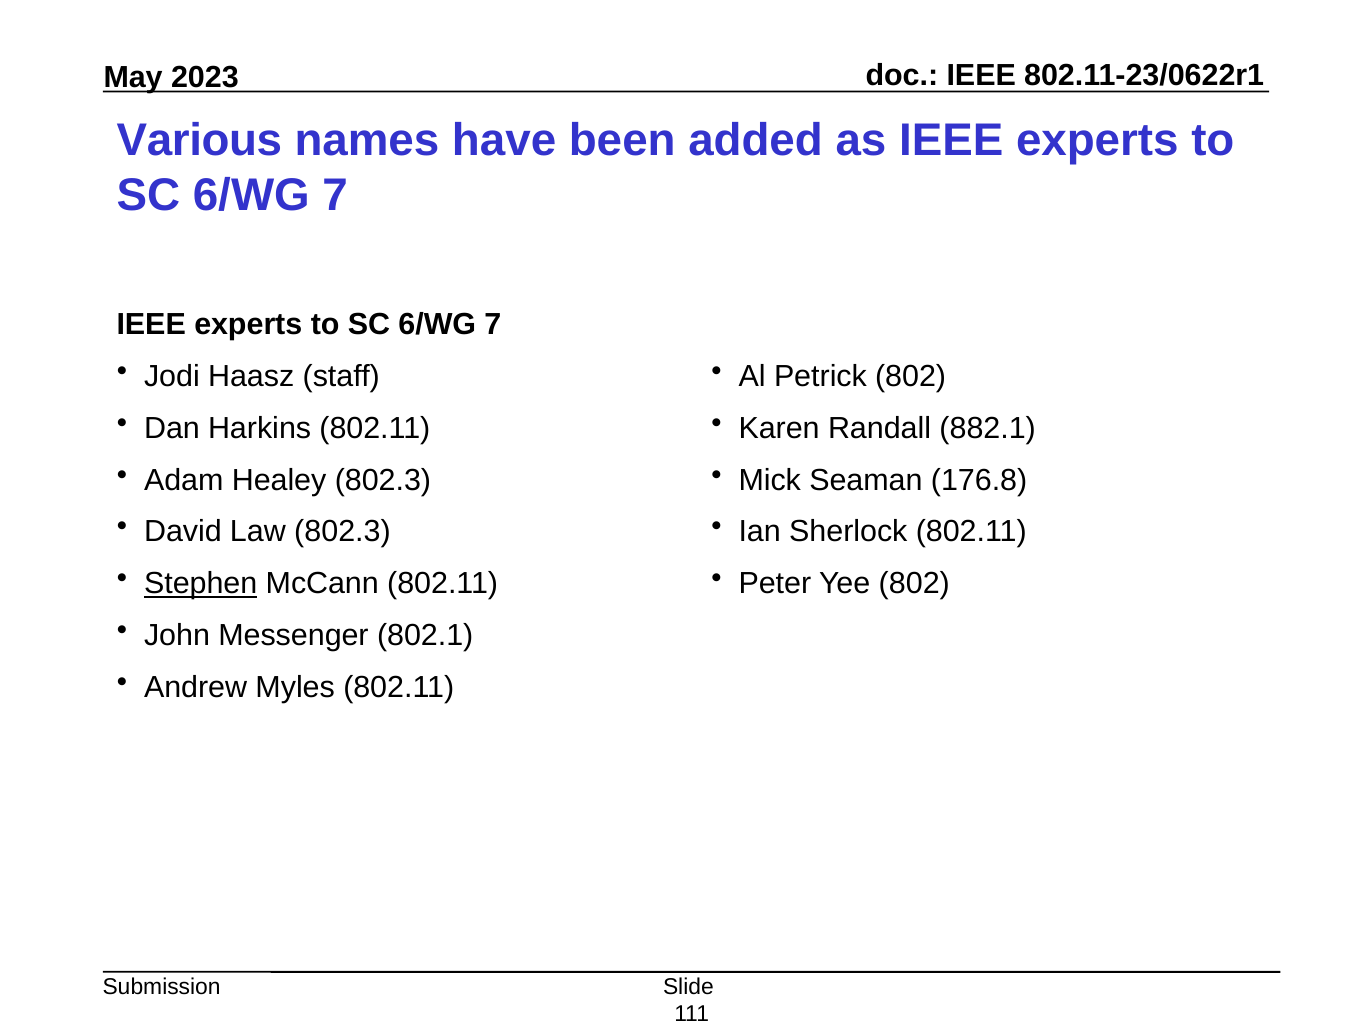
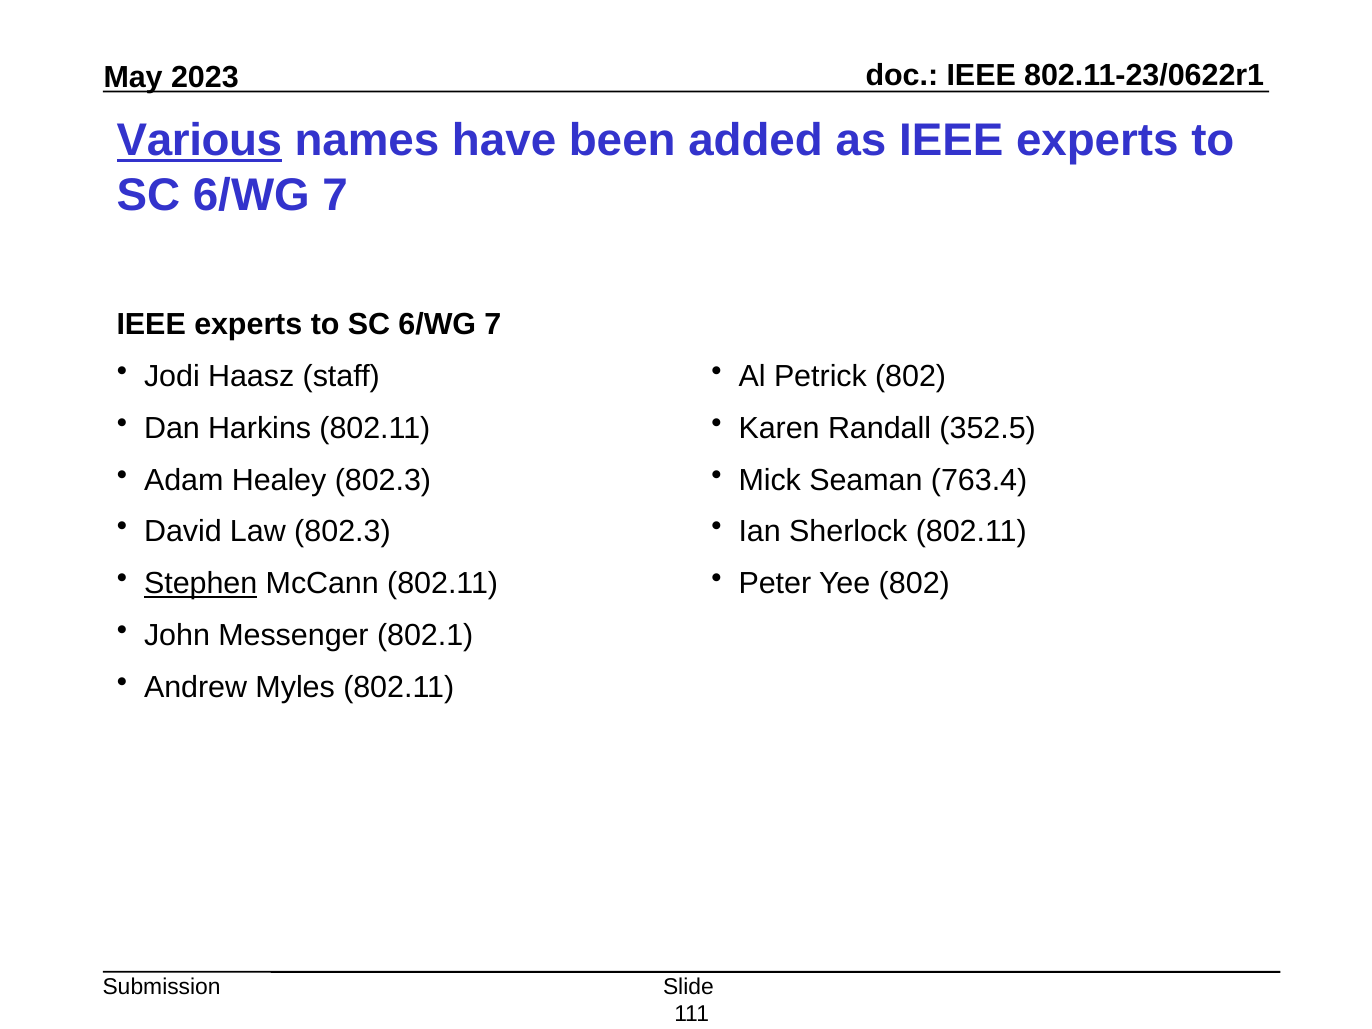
Various underline: none -> present (199, 140)
882.1: 882.1 -> 352.5 (988, 428)
176.8: 176.8 -> 763.4 (979, 480)
